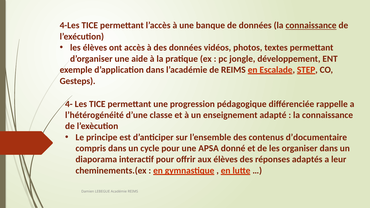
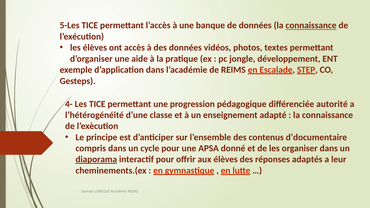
4-Les: 4-Les -> 5-Les (70, 25)
rappelle: rappelle -> autorité (332, 104)
diaporama underline: none -> present (96, 160)
